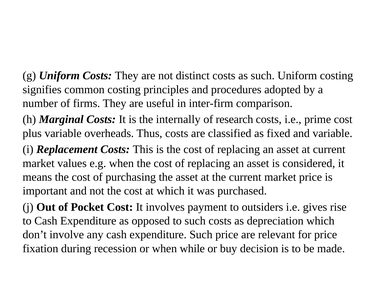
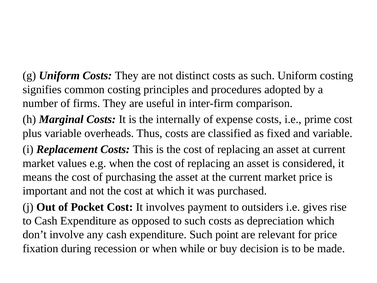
research: research -> expense (234, 119)
Such price: price -> point (227, 234)
